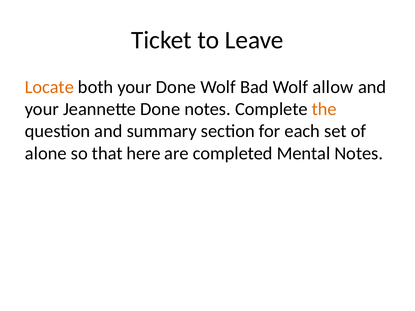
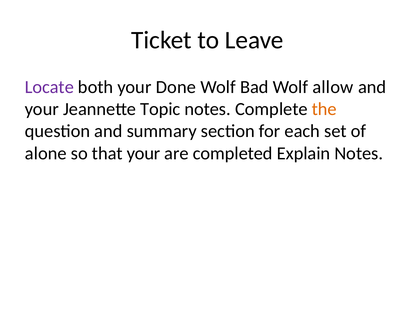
Locate colour: orange -> purple (49, 87)
Jeannette Done: Done -> Topic (160, 109)
that here: here -> your (144, 153)
Mental: Mental -> Explain (304, 153)
